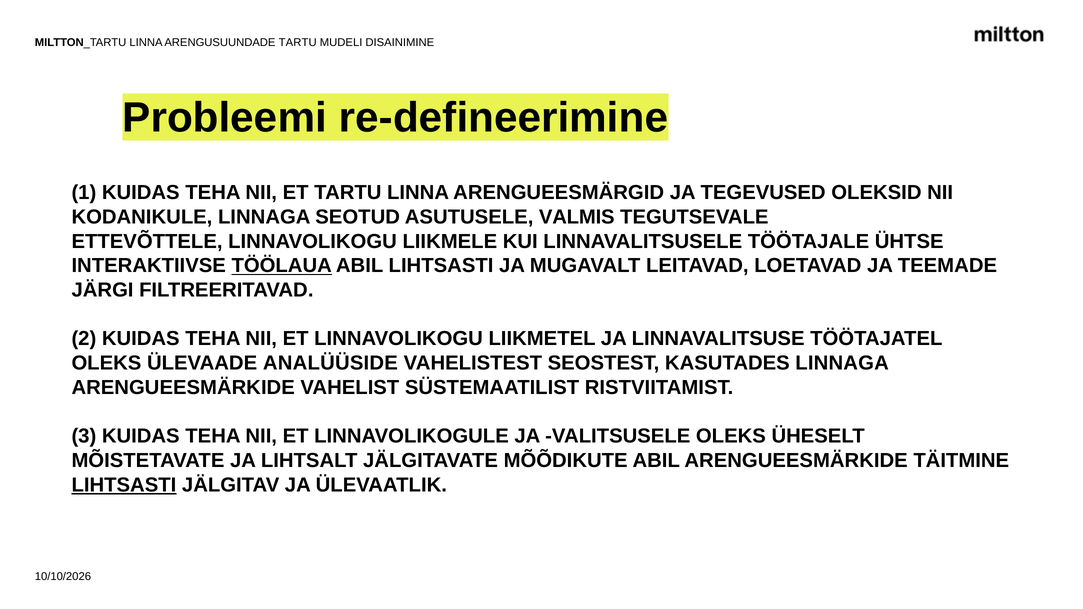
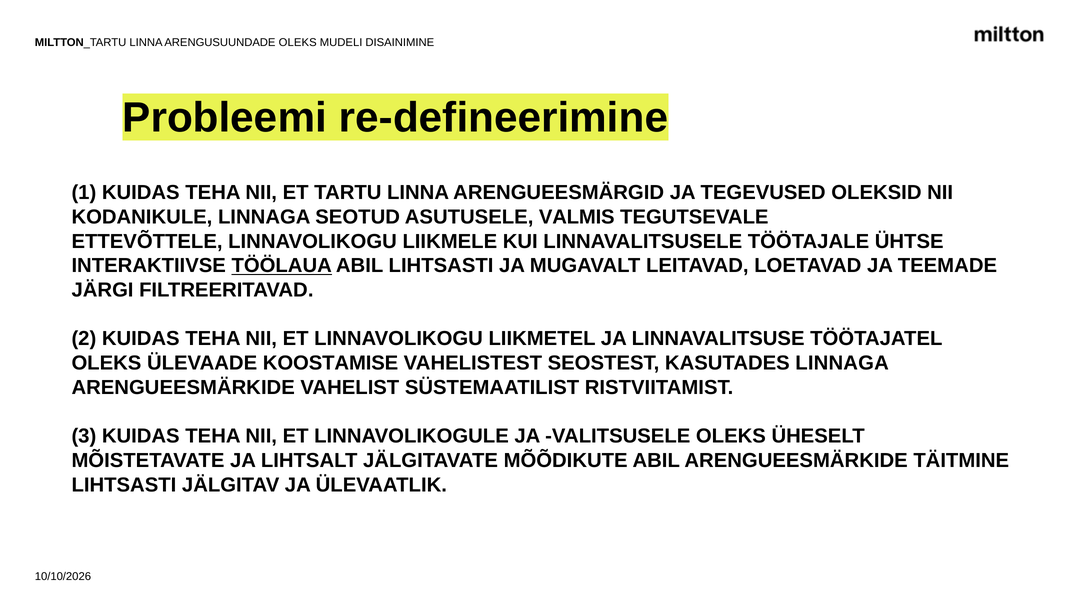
ARENGUSUUNDADE TARTU: TARTU -> OLEKS (298, 43)
ANALÜÜSIDE: ANALÜÜSIDE -> KOOSTAMISE (331, 363)
LIHTSASTI underline: present -> none (124, 485)
